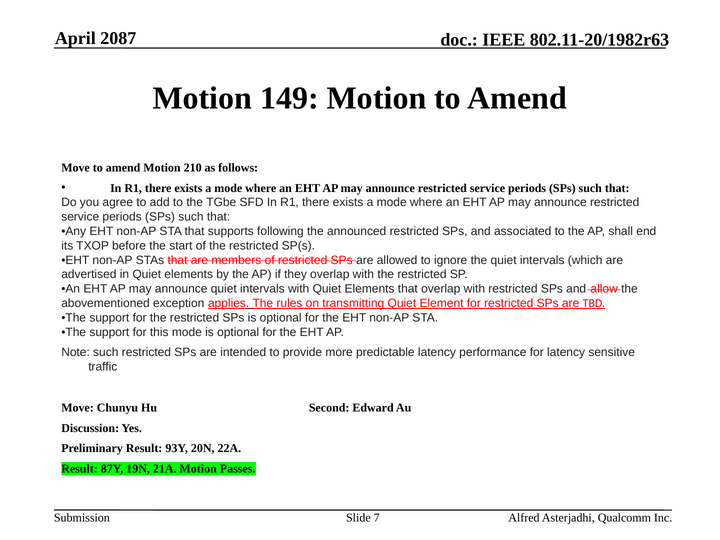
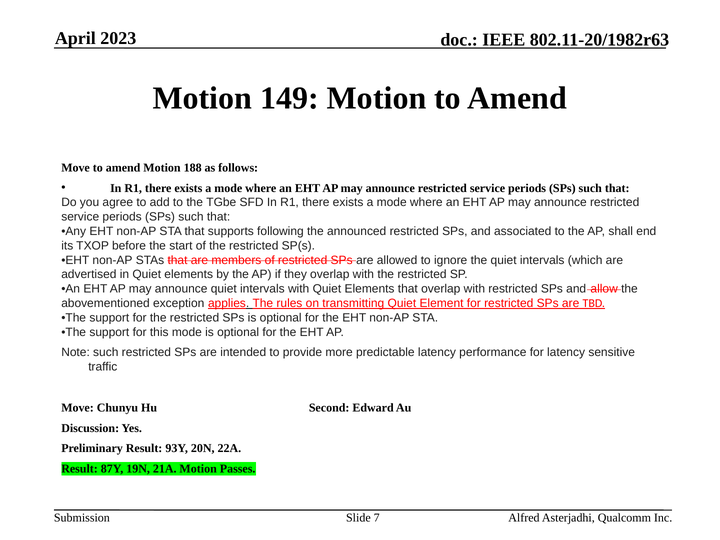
2087: 2087 -> 2023 (118, 38)
210: 210 -> 188 (193, 168)
